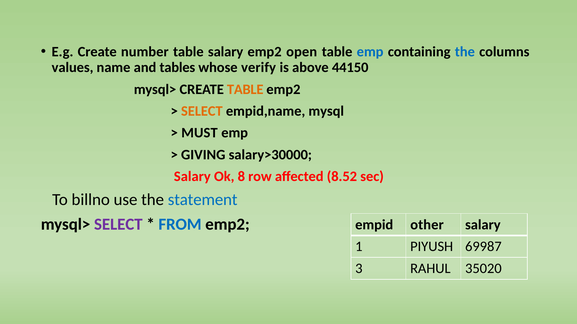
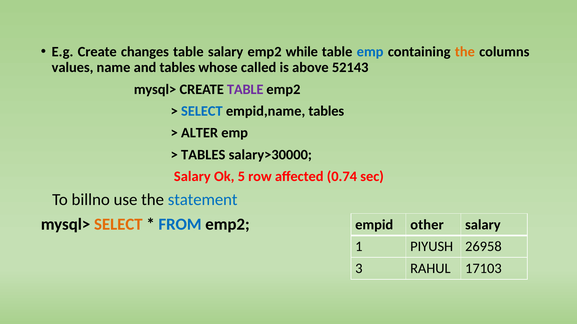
number: number -> changes (145, 52)
open: open -> while (302, 52)
the colour: blue -> orange (465, 52)
verify: verify -> called (259, 68)
44150: 44150 -> 52143 (350, 68)
TABLE colour: orange -> purple (245, 89)
SELECT colour: orange -> blue (202, 111)
empid,name mysql: mysql -> tables (326, 111)
MUST: MUST -> ALTER (200, 133)
GIVING: GIVING -> TABLES (203, 155)
8: 8 -> 5 (241, 177)
8.52: 8.52 -> 0.74 (342, 177)
SELECT colour: purple -> orange (118, 225)
69987: 69987 -> 26958 (483, 247)
35020: 35020 -> 17103 (483, 269)
